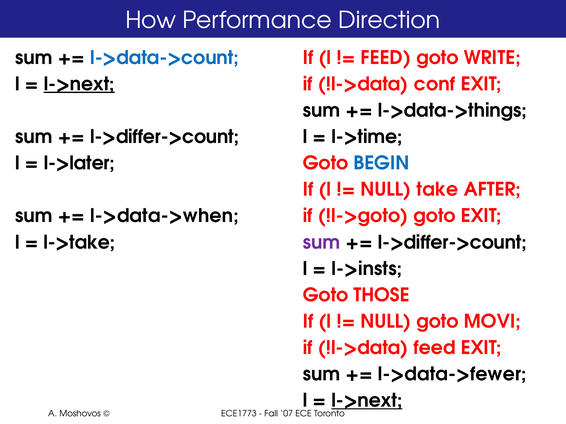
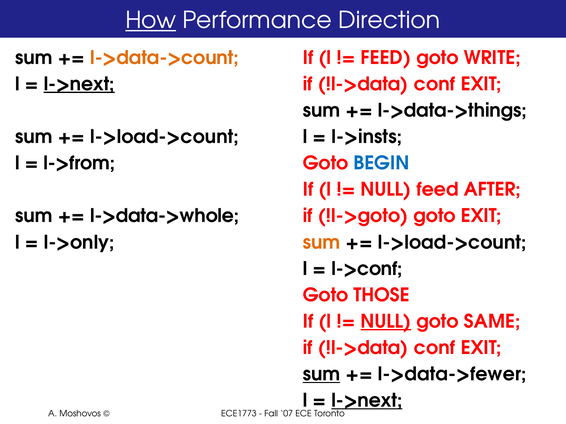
How underline: none -> present (151, 20)
l->data->count colour: blue -> orange (165, 58)
l->differ->count: l->differ->count -> l->load->count (164, 137)
l->time: l->time -> l->insts (367, 137)
l->later: l->later -> l->from (79, 164)
NULL take: take -> feed (437, 190)
l->data->when: l->data->when -> l->data->whole (165, 216)
sum colour: purple -> orange (321, 243)
l->differ->count: l->differ->count -> l->load->count (452, 243)
l->take: l->take -> l->only (79, 243)
l->insts: l->insts -> l->conf (367, 269)
NULL underline: none -> present (386, 322)
MOVI: MOVI -> SAME (492, 322)
feed: feed -> conf (434, 348)
sum underline: none -> present (321, 375)
